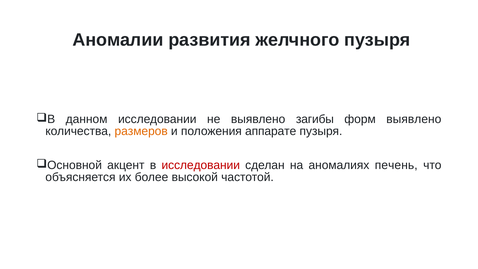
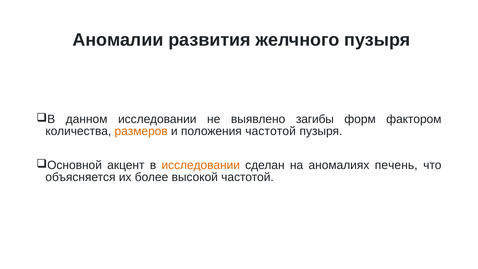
форм выявлено: выявлено -> фактором (414, 119)
положения аппарате: аппарате -> частотой (271, 131)
исследовании colour: red -> orange (201, 165)
